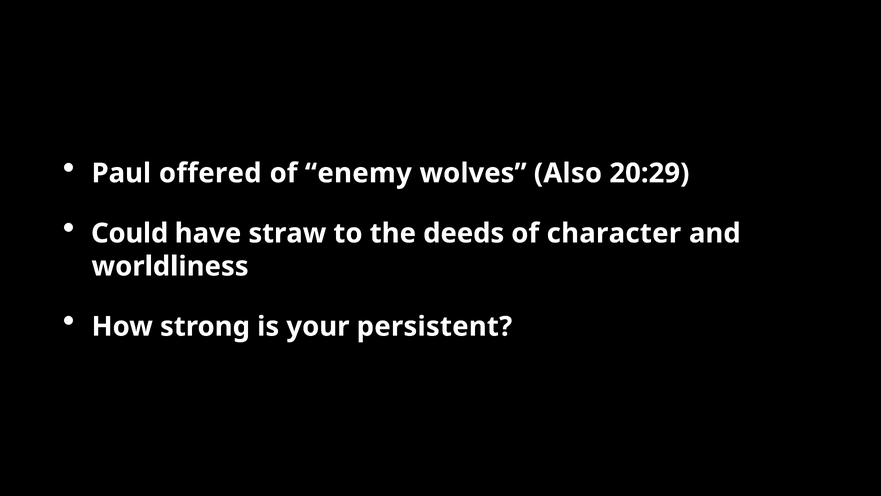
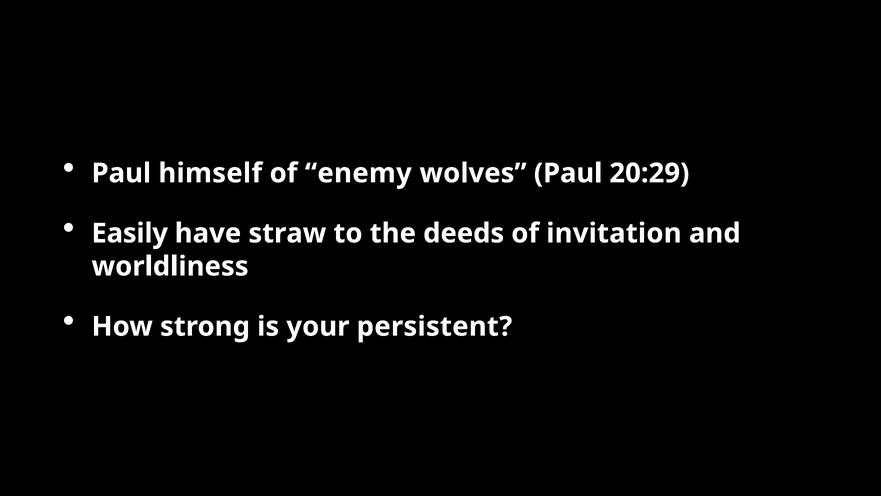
offered: offered -> himself (210, 173)
wolves Also: Also -> Paul (568, 173)
Could: Could -> Easily (130, 233)
character: character -> invitation (614, 233)
